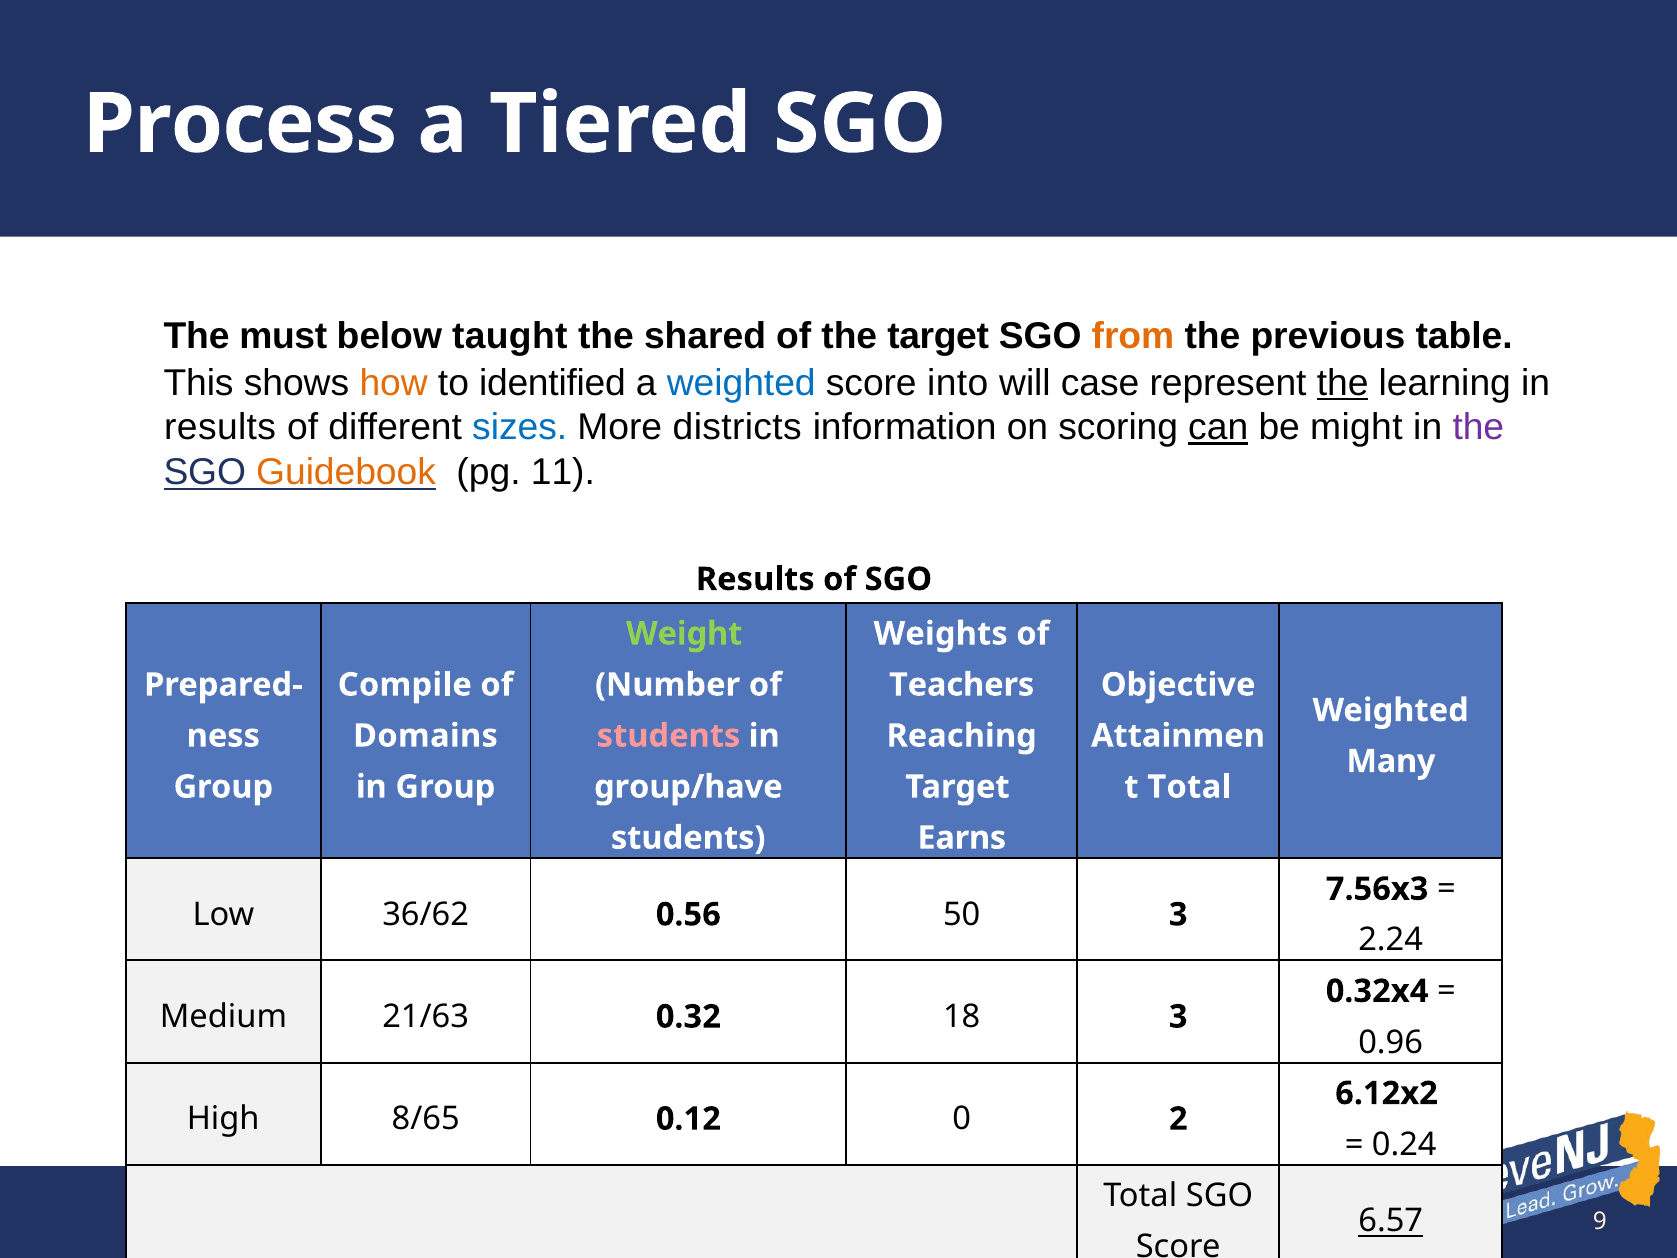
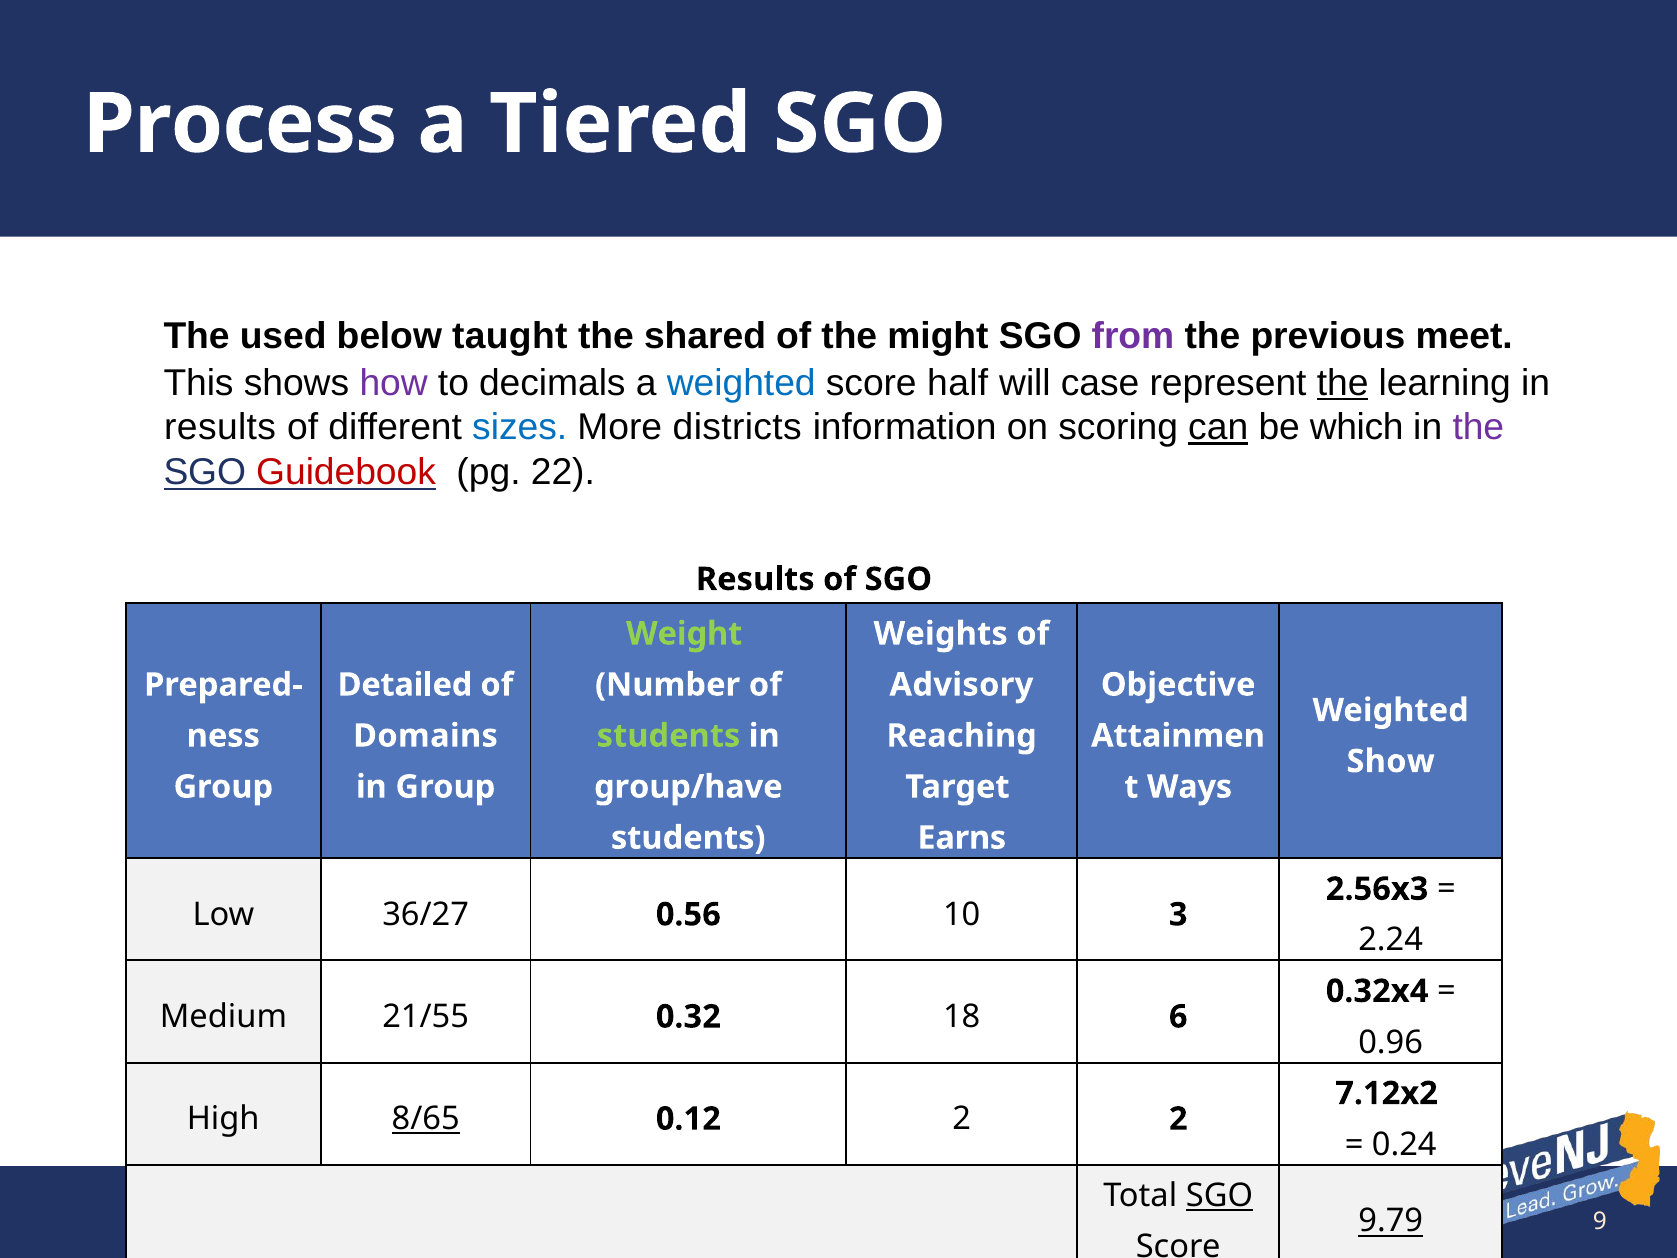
must: must -> used (283, 336)
the target: target -> might (938, 336)
from colour: orange -> purple (1133, 336)
table: table -> meet (1464, 336)
how colour: orange -> purple (394, 383)
identified: identified -> decimals (552, 383)
into: into -> half (958, 383)
might: might -> which (1357, 427)
Guidebook colour: orange -> red (346, 472)
11: 11 -> 22 (563, 472)
Compile: Compile -> Detailed (405, 685)
Teachers: Teachers -> Advisory (961, 685)
students colour: pink -> light green (669, 736)
Many: Many -> Show (1391, 761)
Total: Total -> Ways (1190, 787)
7.56x3: 7.56x3 -> 2.56x3 (1377, 889)
36/62: 36/62 -> 36/27 (426, 914)
50: 50 -> 10 (962, 914)
21/63: 21/63 -> 21/55 (426, 1017)
18 3: 3 -> 6 (1178, 1017)
6.12x2: 6.12x2 -> 7.12x2 (1387, 1093)
8/65 underline: none -> present (426, 1119)
0.12 0: 0 -> 2 (962, 1119)
SGO underline: none -> present (1219, 1195)
6.57: 6.57 -> 9.79 (1391, 1221)
